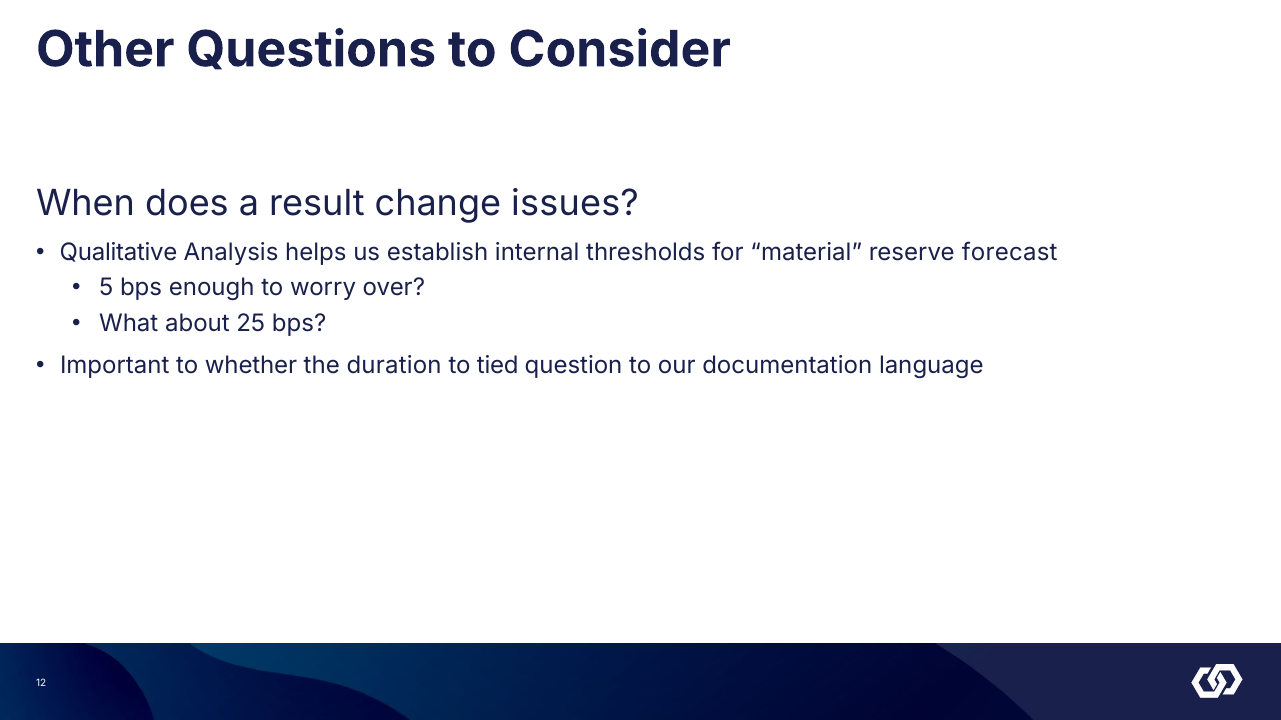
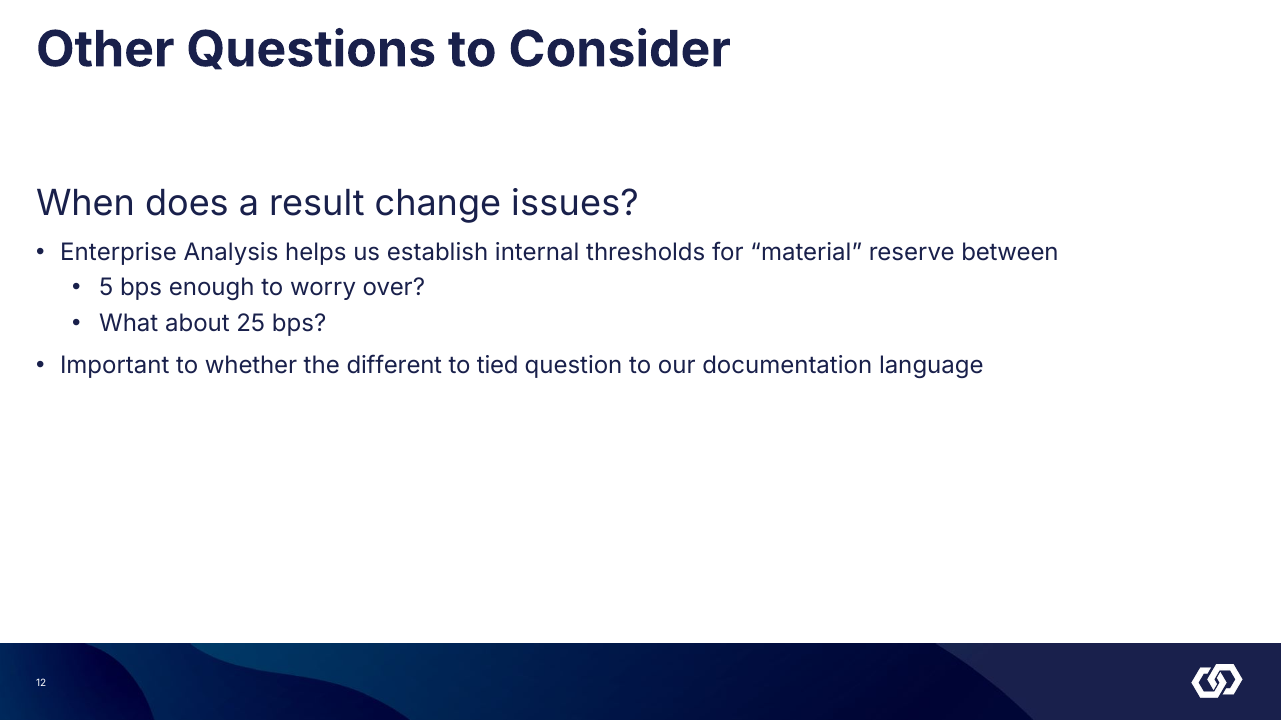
Qualitative: Qualitative -> Enterprise (118, 253)
forecast: forecast -> between (1010, 253)
duration: duration -> different (394, 366)
